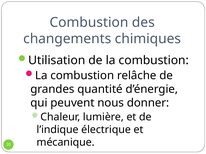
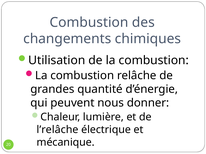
l’indique: l’indique -> l’relâche (58, 130)
